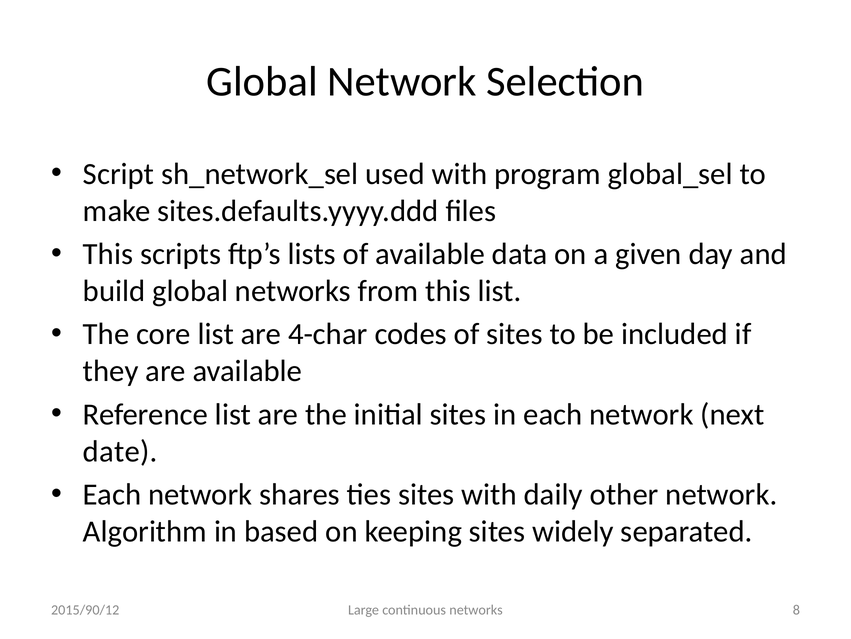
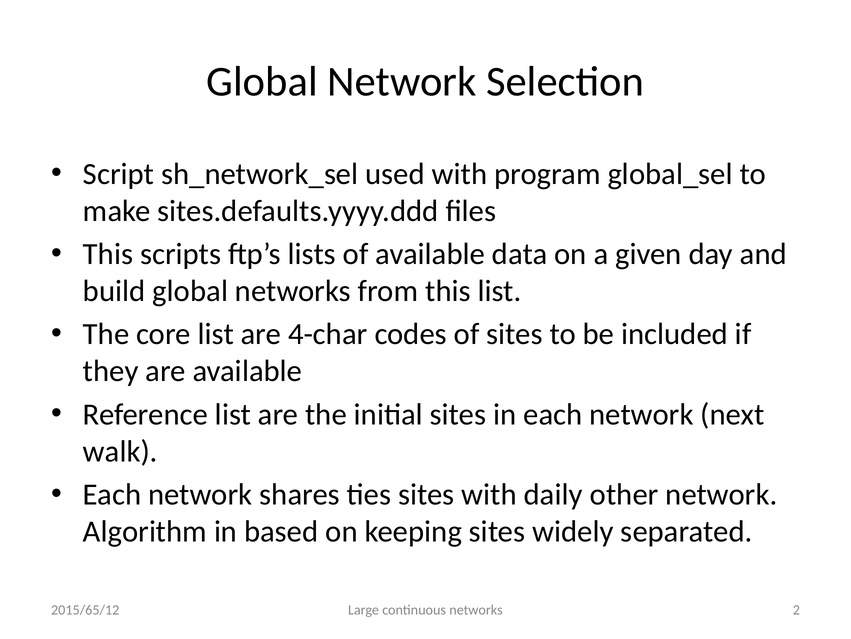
date: date -> walk (120, 451)
8: 8 -> 2 (796, 609)
2015/90/12: 2015/90/12 -> 2015/65/12 (85, 610)
